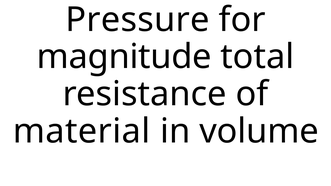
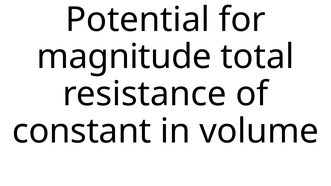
Pressure: Pressure -> Potential (138, 20)
material: material -> constant (82, 131)
